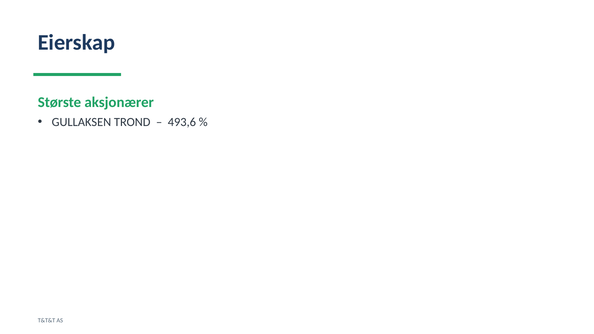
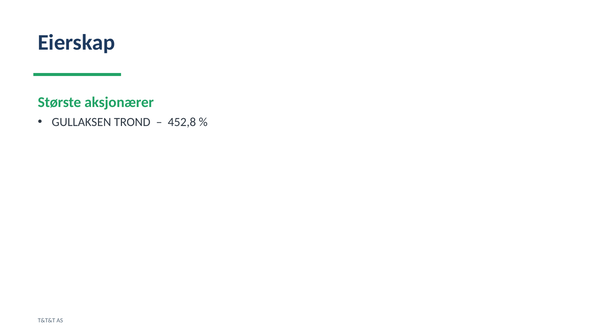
493,6: 493,6 -> 452,8 (182, 122)
